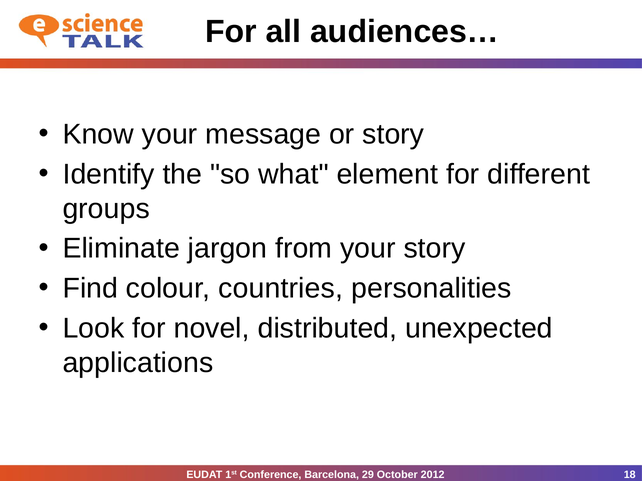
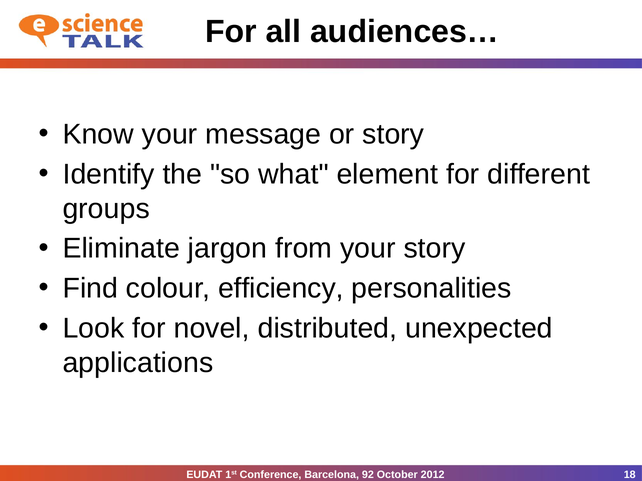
countries: countries -> efficiency (281, 289)
29: 29 -> 92 (368, 475)
